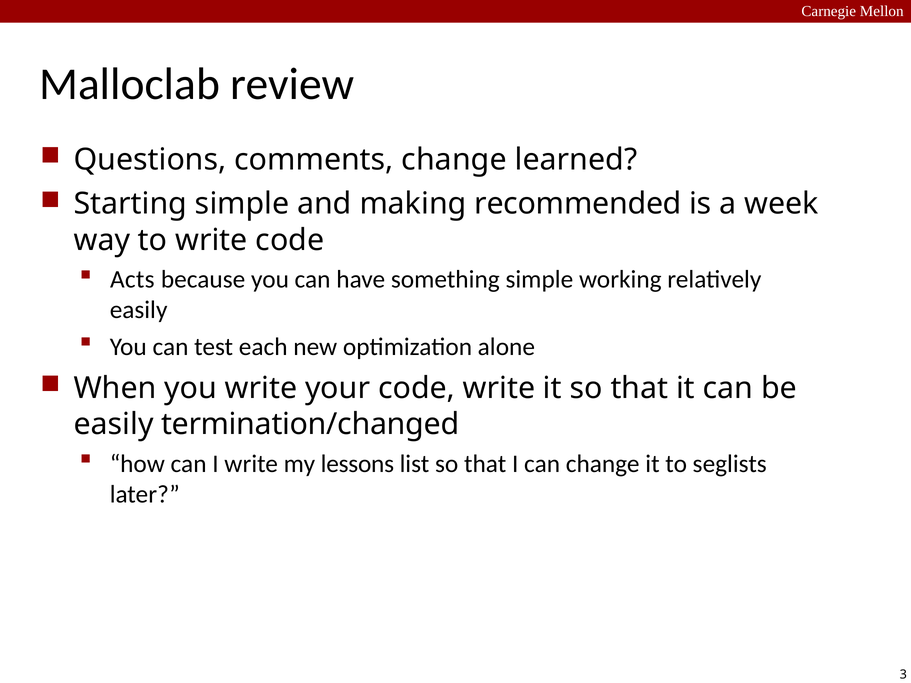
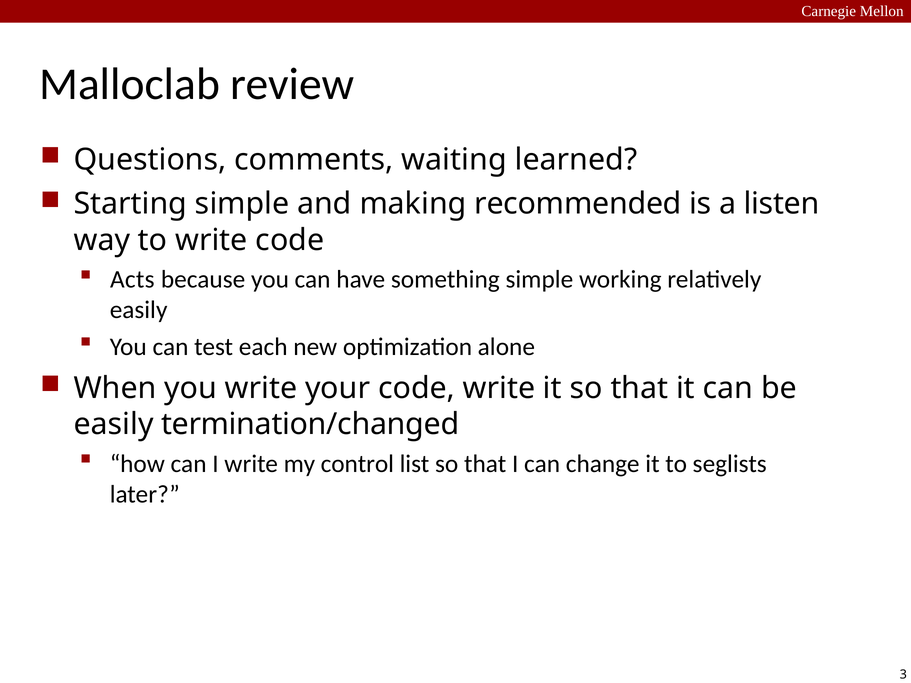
comments change: change -> waiting (454, 160)
week: week -> listen (782, 204)
lessons: lessons -> control (357, 464)
